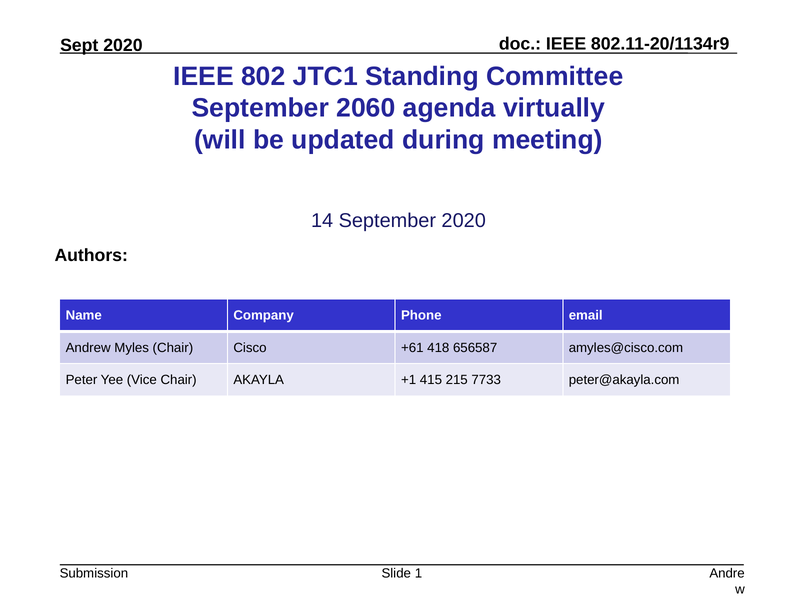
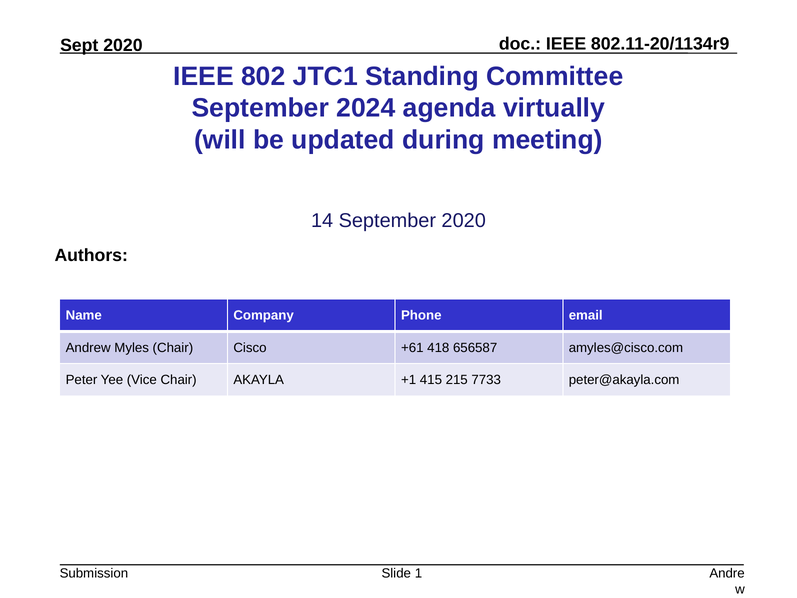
2060: 2060 -> 2024 (366, 108)
